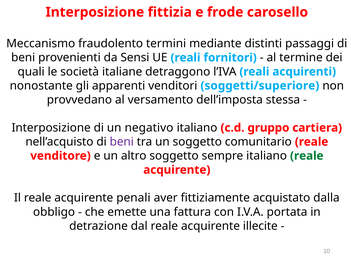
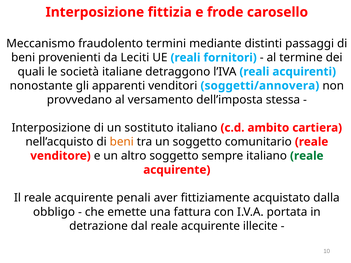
Sensi: Sensi -> Leciti (135, 58)
soggetti/superiore: soggetti/superiore -> soggetti/annovera (260, 86)
negativo: negativo -> sostituto (149, 128)
gruppo: gruppo -> ambito (268, 128)
beni colour: purple -> orange (122, 142)
